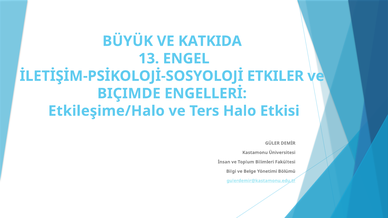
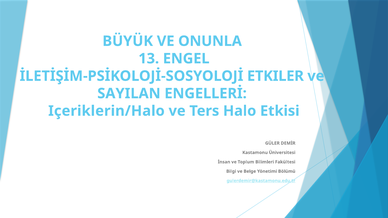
KATKIDA: KATKIDA -> ONUNLA (210, 41)
BIÇIMDE: BIÇIMDE -> SAYILAN (129, 94)
Etkileşime/Halo: Etkileşime/Halo -> Içeriklerin/Halo (106, 111)
